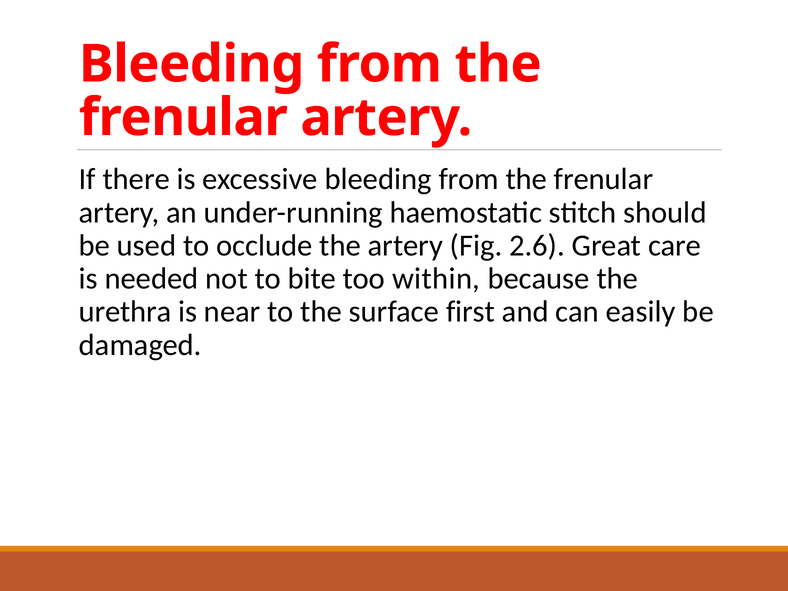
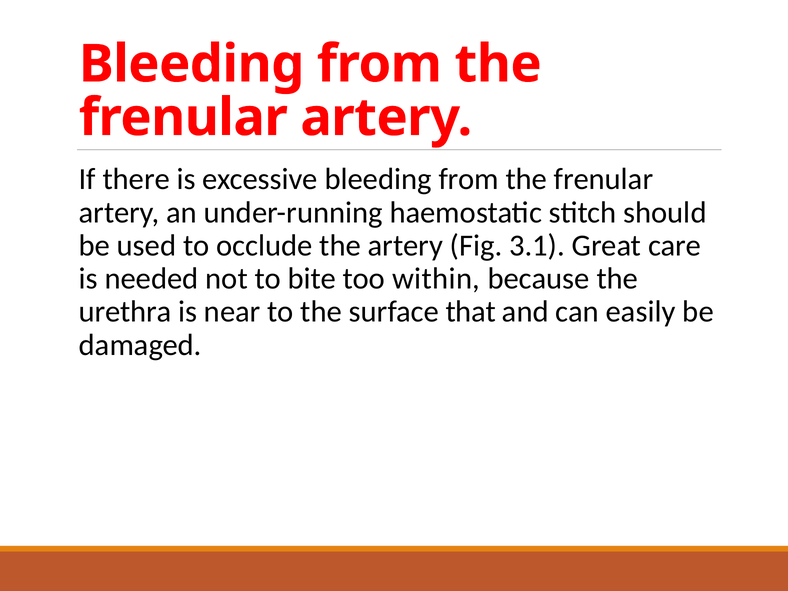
2.6: 2.6 -> 3.1 (537, 246)
first: first -> that (471, 312)
